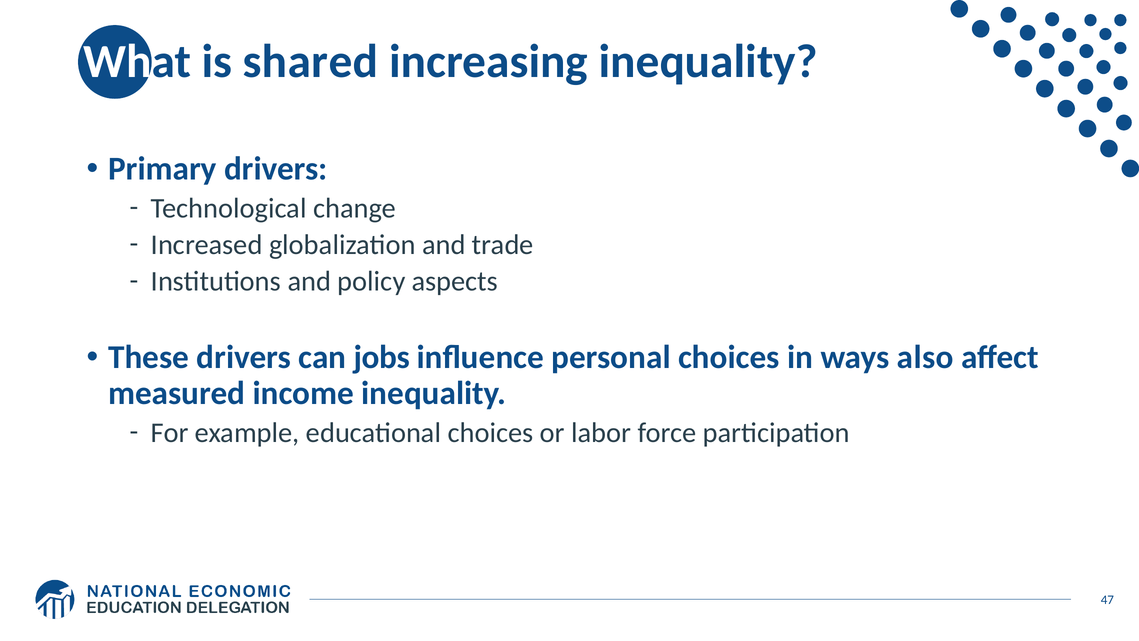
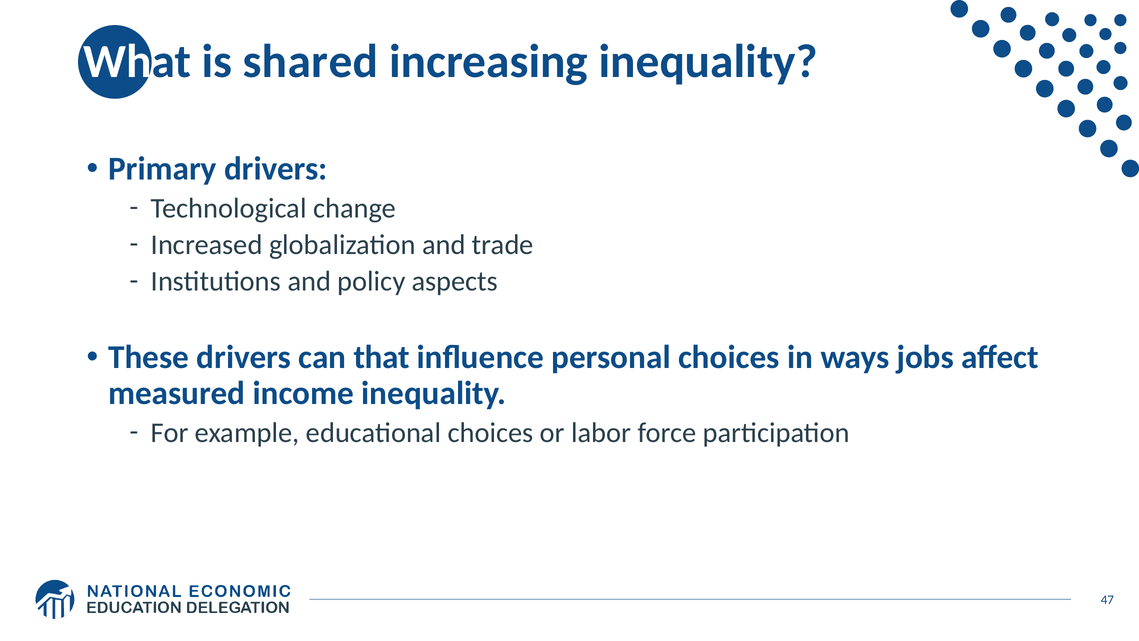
jobs: jobs -> that (382, 357)
also: also -> jobs (925, 357)
